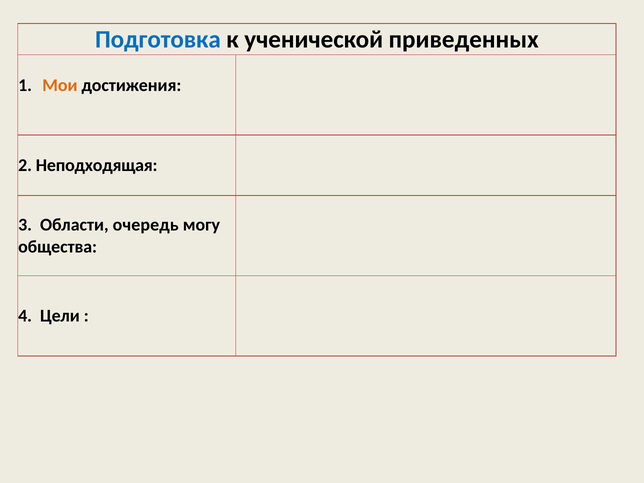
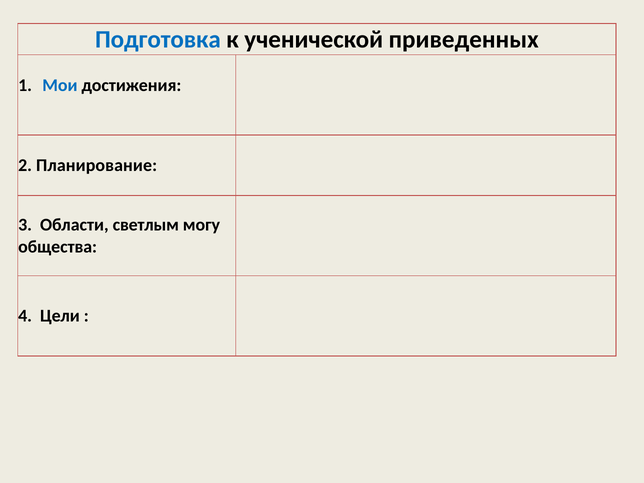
Мои colour: orange -> blue (60, 85)
Неподходящая: Неподходящая -> Планирование (97, 166)
очередь: очередь -> светлым (146, 225)
